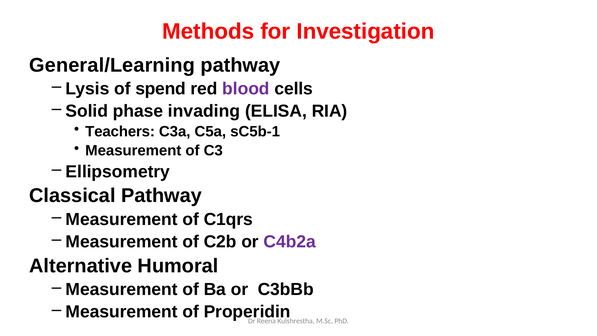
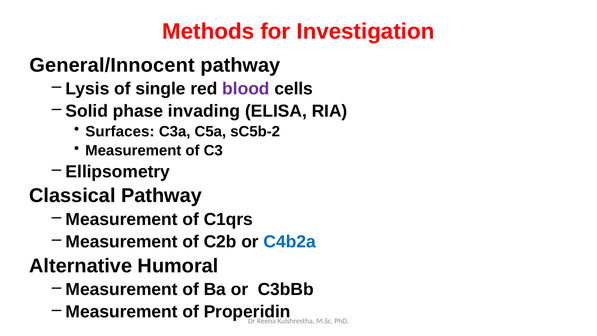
General/Learning: General/Learning -> General/Innocent (112, 65)
spend: spend -> single (161, 89)
Teachers: Teachers -> Surfaces (120, 131)
sC5b-1: sC5b-1 -> sC5b-2 (255, 131)
C4b2a colour: purple -> blue (290, 242)
